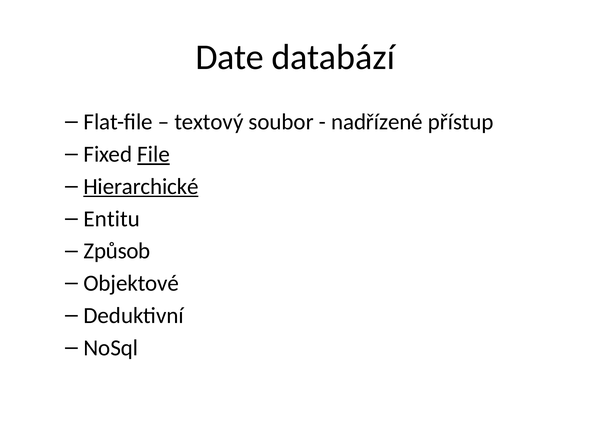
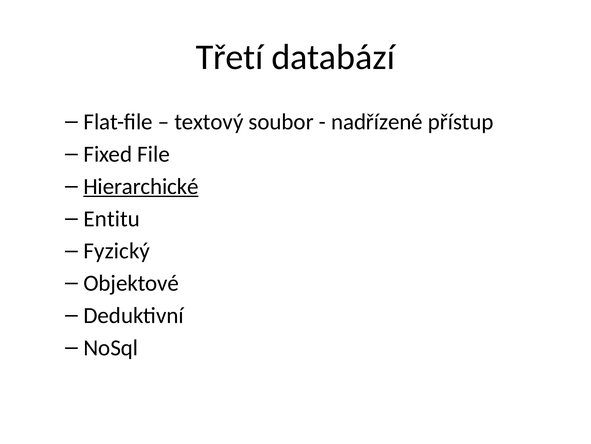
Date: Date -> Třetí (230, 57)
File underline: present -> none (154, 154)
Způsob: Způsob -> Fyzický (117, 251)
